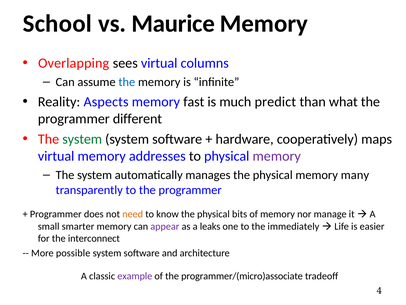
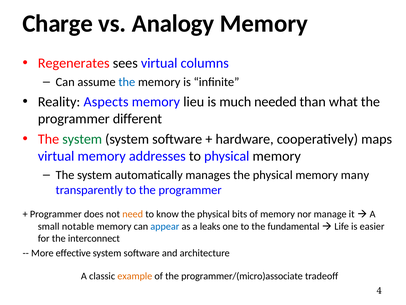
School: School -> Charge (58, 24)
Maurice: Maurice -> Analogy (173, 24)
Overlapping: Overlapping -> Regenerates (74, 63)
fast: fast -> lieu (194, 102)
predict: predict -> needed (275, 102)
memory colour: purple -> black (277, 156)
smarter: smarter -> notable (78, 226)
appear colour: purple -> blue (165, 226)
immediately: immediately -> fundamental (294, 226)
possible: possible -> effective (73, 253)
example colour: purple -> orange (135, 276)
